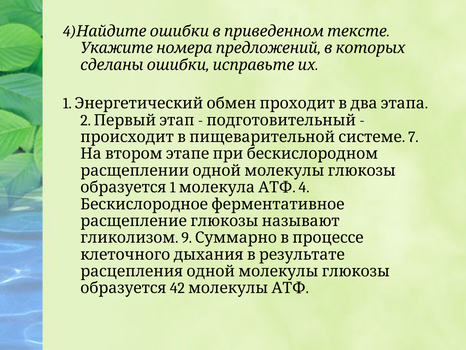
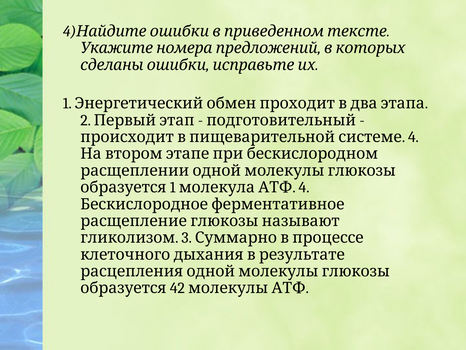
7: 7 -> 4 (413, 137)
9: 9 -> 3 (187, 237)
